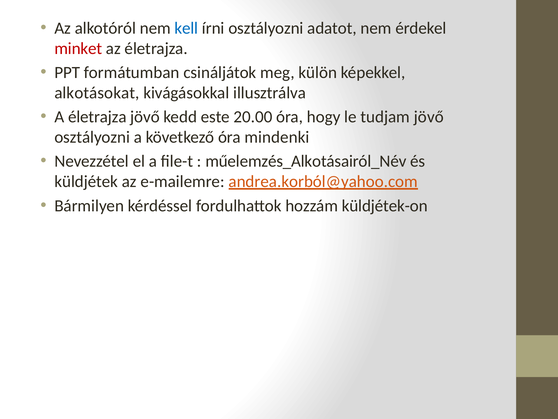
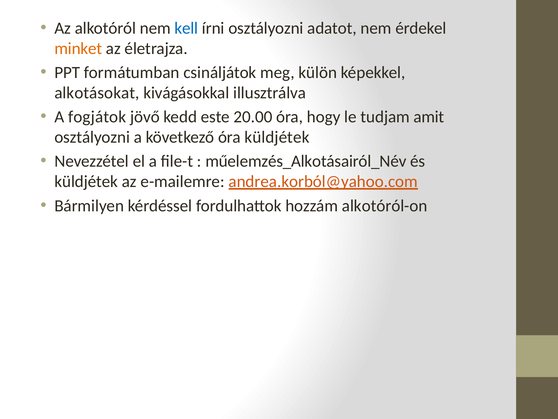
minket colour: red -> orange (78, 49)
A életrajza: életrajza -> fogjátok (97, 117)
tudjam jövő: jövő -> amit (429, 117)
óra mindenki: mindenki -> küldjétek (277, 137)
küldjétek-on: küldjétek-on -> alkotóról-on (385, 206)
